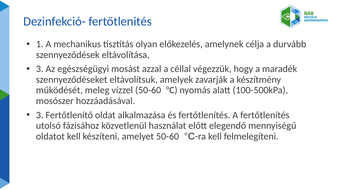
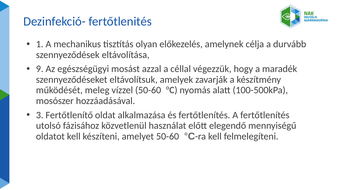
3: 3 -> 9 (40, 69)
